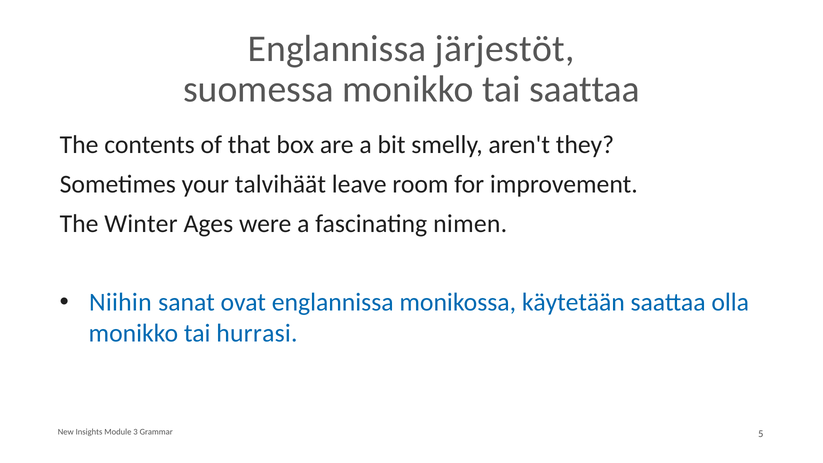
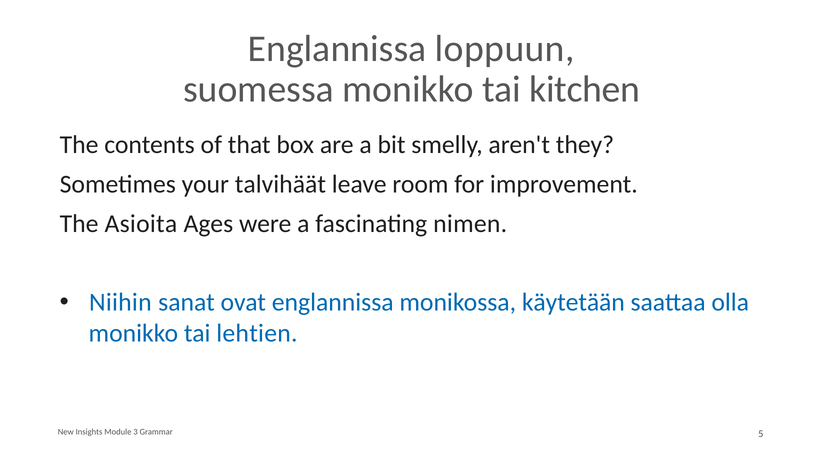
järjestöt: järjestöt -> loppuun (505, 49)
tai saattaa: saattaa -> kitchen (585, 90)
Winter: Winter -> Asioita (141, 224)
hurrasi: hurrasi -> lehtien (257, 333)
